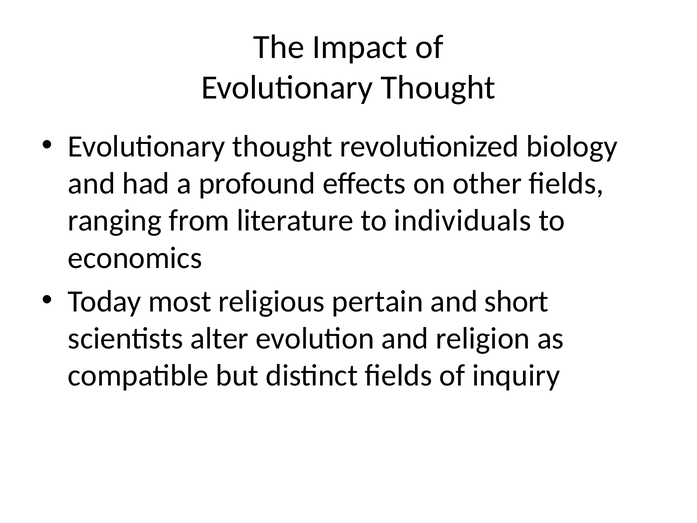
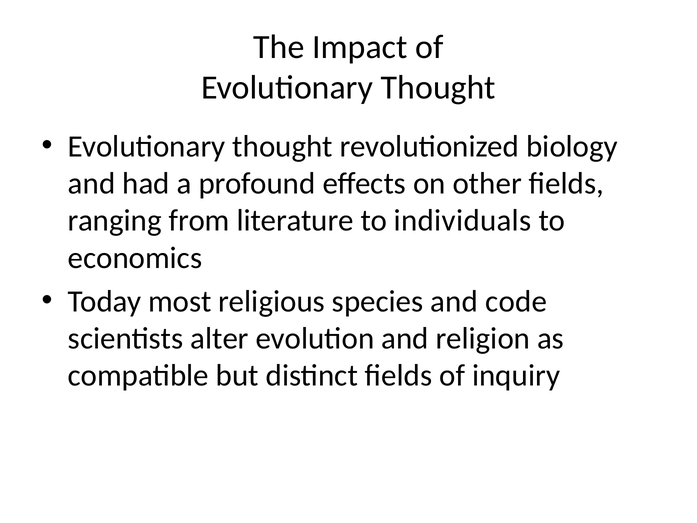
pertain: pertain -> species (378, 301)
short: short -> code (516, 301)
